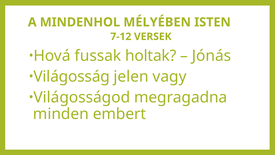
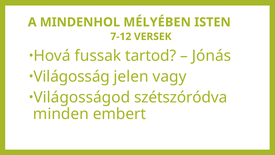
holtak: holtak -> tartod (151, 56)
megragadna: megragadna -> szétszóródva (181, 97)
